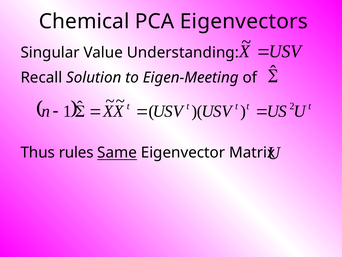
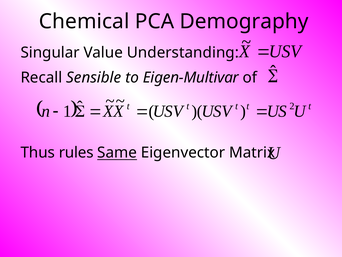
Eigenvectors: Eigenvectors -> Demography (244, 21)
Solution: Solution -> Sensible (94, 78)
Eigen-Meeting: Eigen-Meeting -> Eigen-Multivar (191, 78)
